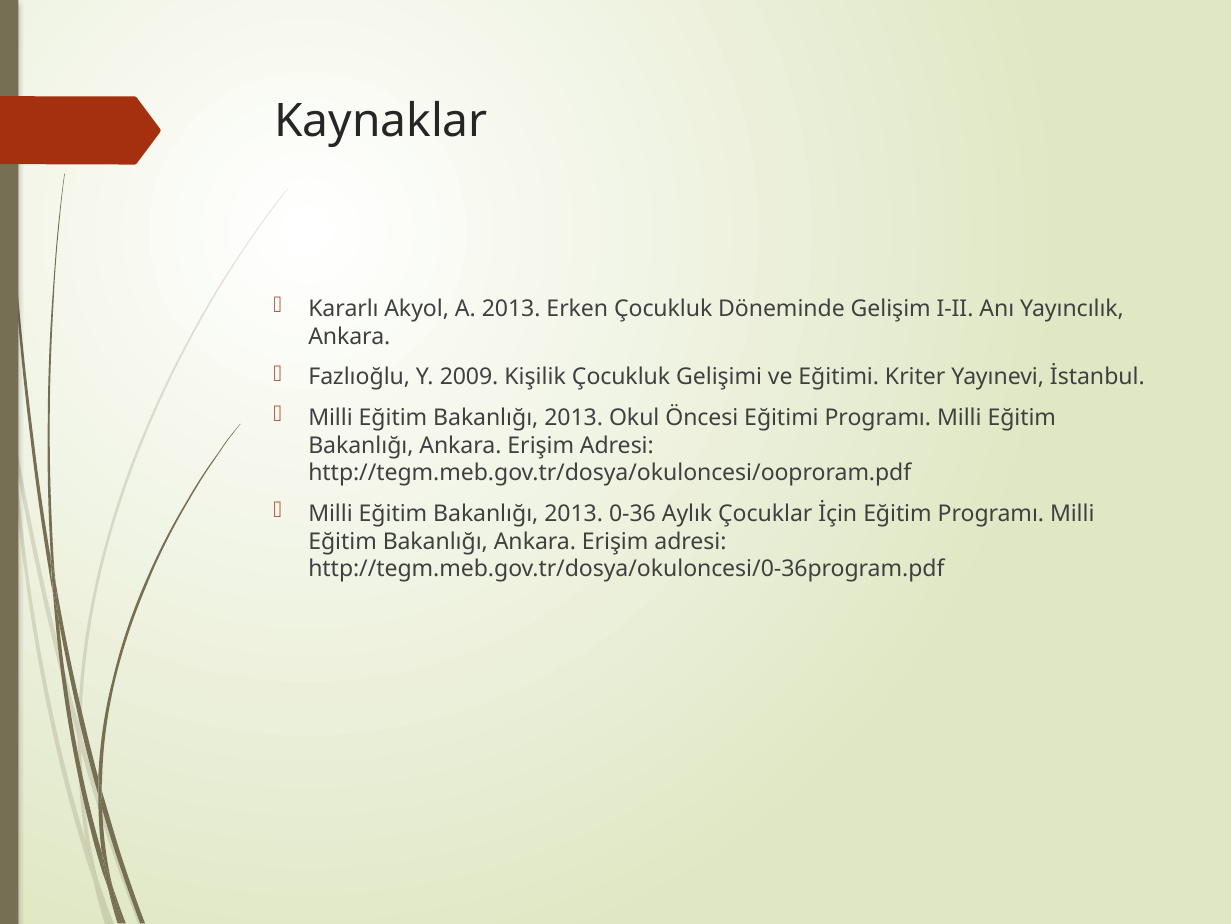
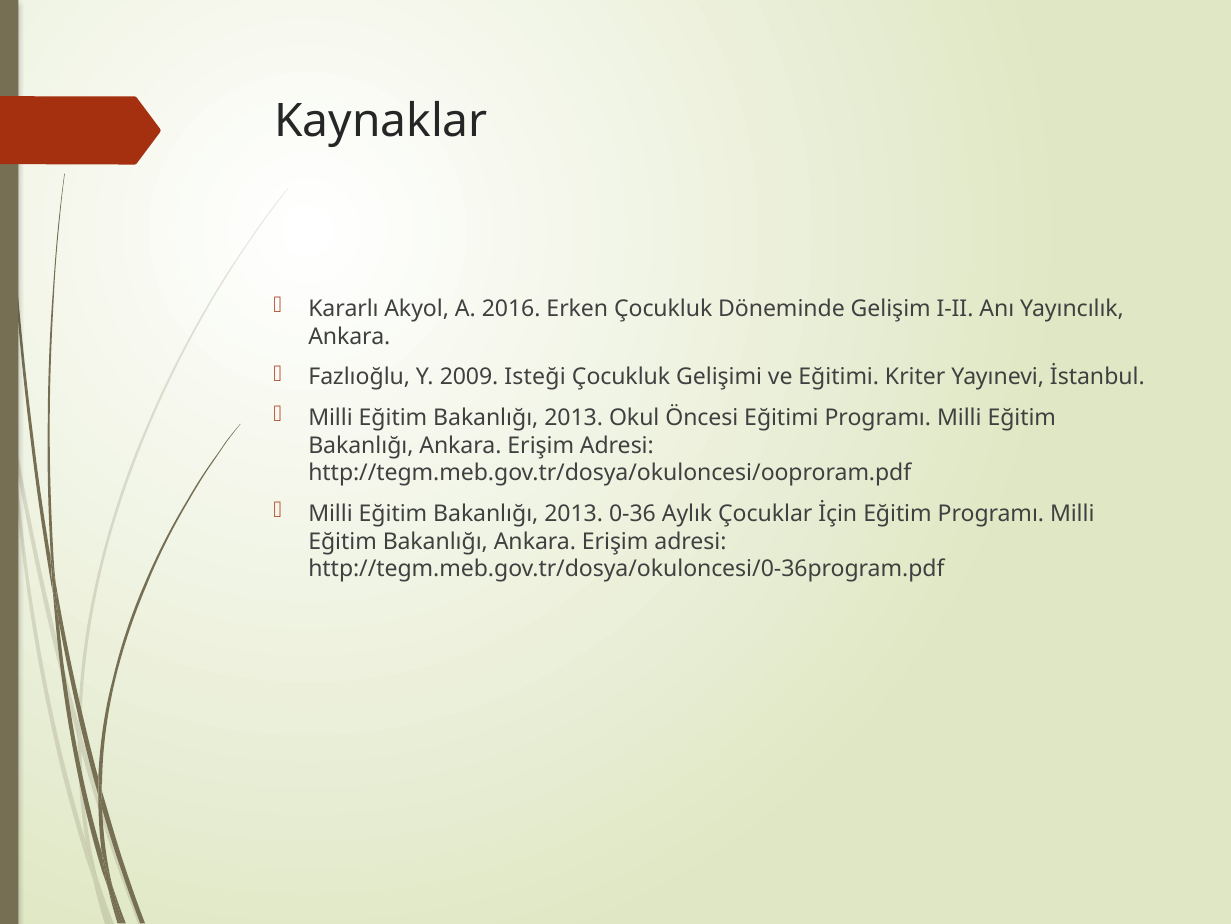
A 2013: 2013 -> 2016 (511, 309)
Kişilik: Kişilik -> Isteği (535, 377)
